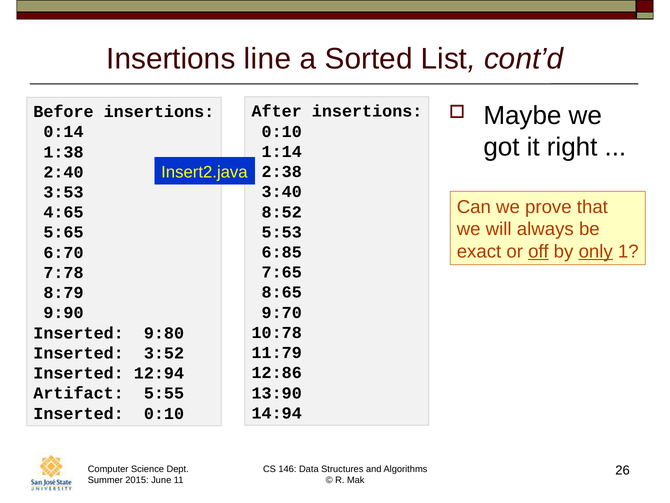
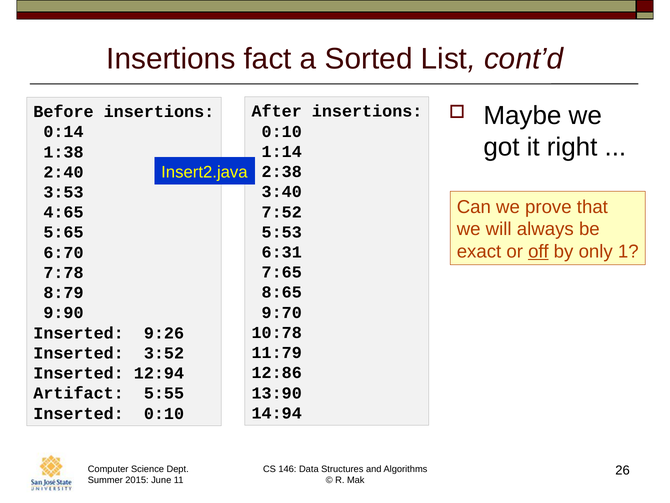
line: line -> fact (268, 59)
8:52: 8:52 -> 7:52 (282, 212)
only underline: present -> none (596, 251)
6:85: 6:85 -> 6:31 (282, 252)
9:80: 9:80 -> 9:26 (164, 333)
